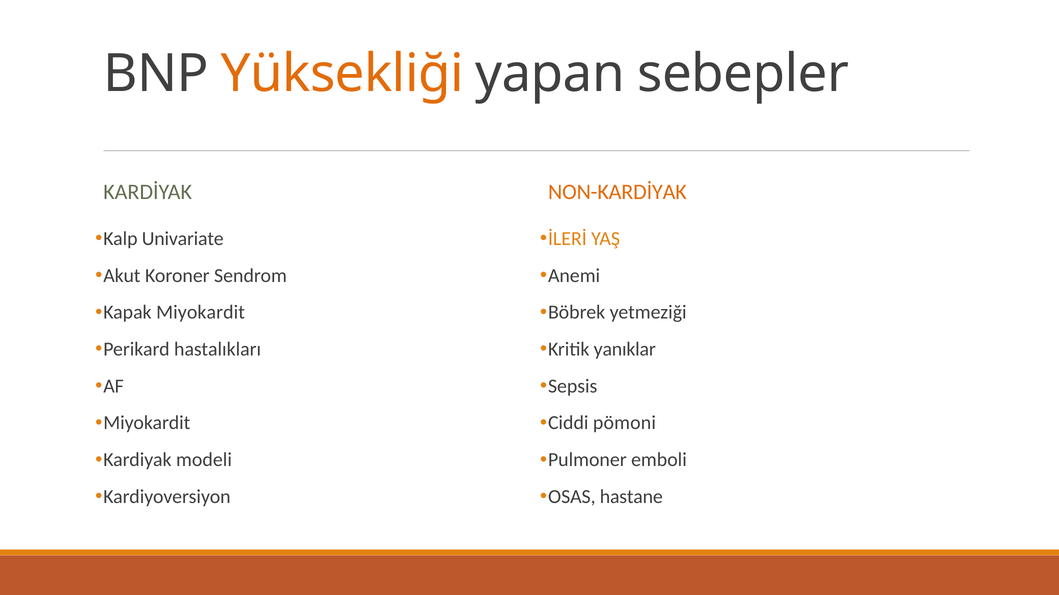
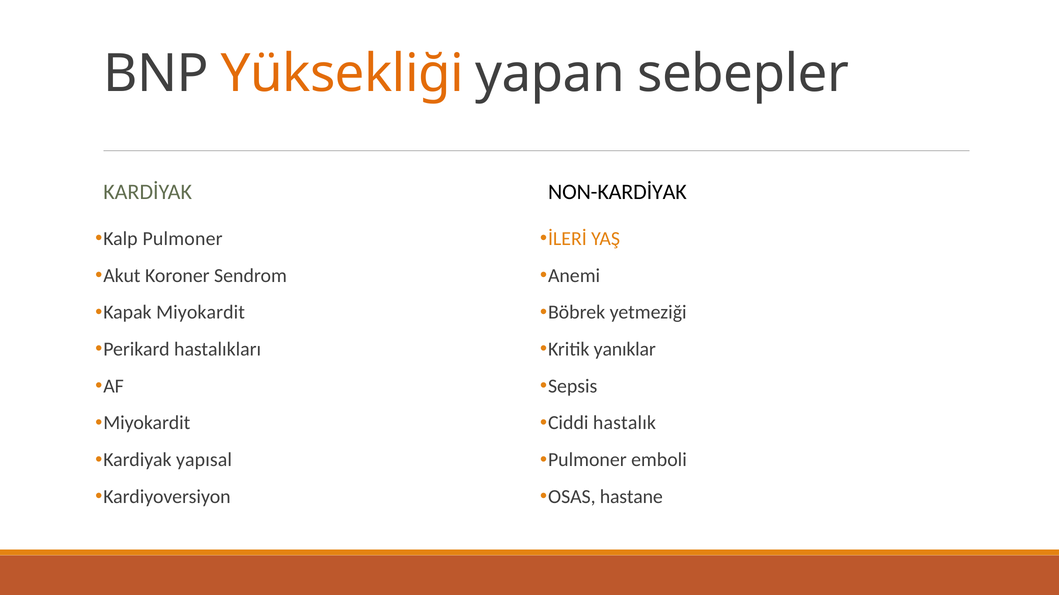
NON-KARDİYAK colour: orange -> black (617, 192)
Kalp Univariate: Univariate -> Pulmoner (183, 239)
pömoni: pömoni -> hastalık (624, 423)
modeli: modeli -> yapısal (204, 460)
